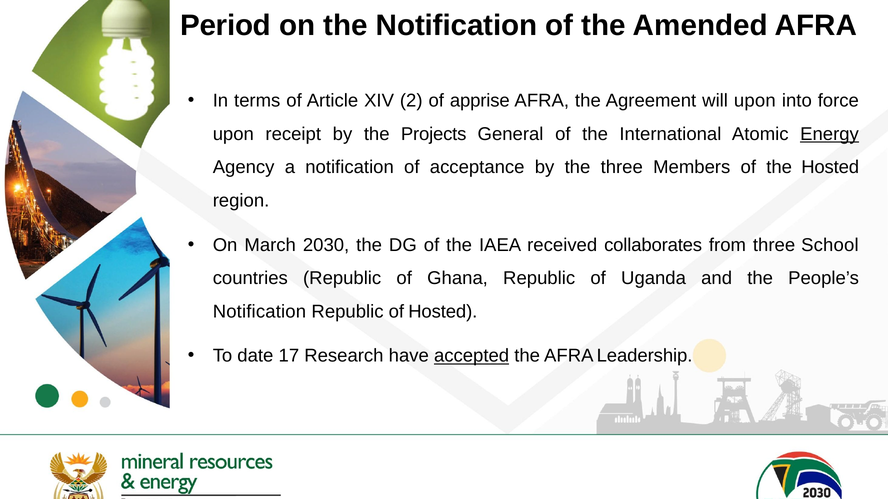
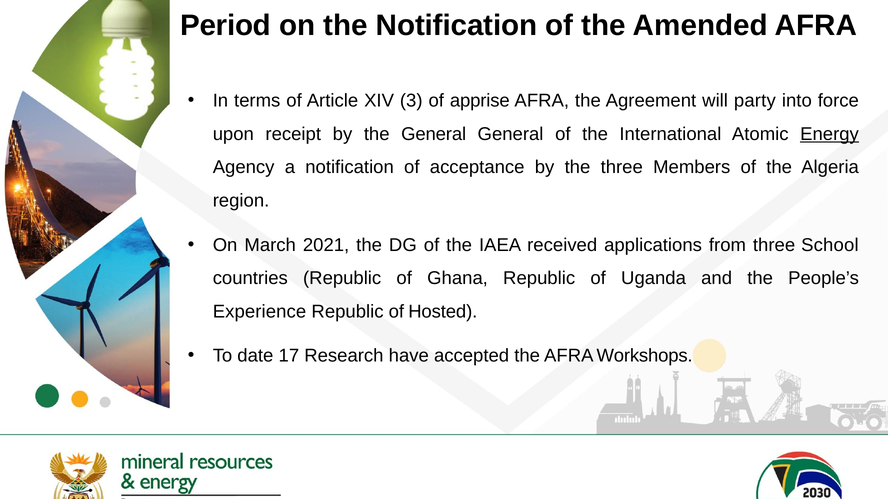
2: 2 -> 3 (411, 101)
will upon: upon -> party (755, 101)
the Projects: Projects -> General (434, 134)
the Hosted: Hosted -> Algeria (830, 167)
2030: 2030 -> 2021 (326, 245)
collaborates: collaborates -> applications (653, 245)
Notification: Notification -> Experience (259, 312)
accepted underline: present -> none (472, 356)
Leadership: Leadership -> Workshops (645, 356)
